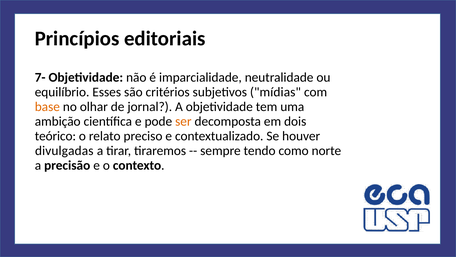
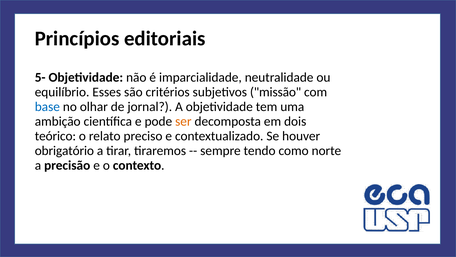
7-: 7- -> 5- (40, 77)
mídias: mídias -> missão (276, 92)
base colour: orange -> blue (47, 107)
divulgadas: divulgadas -> obrigatório (64, 150)
